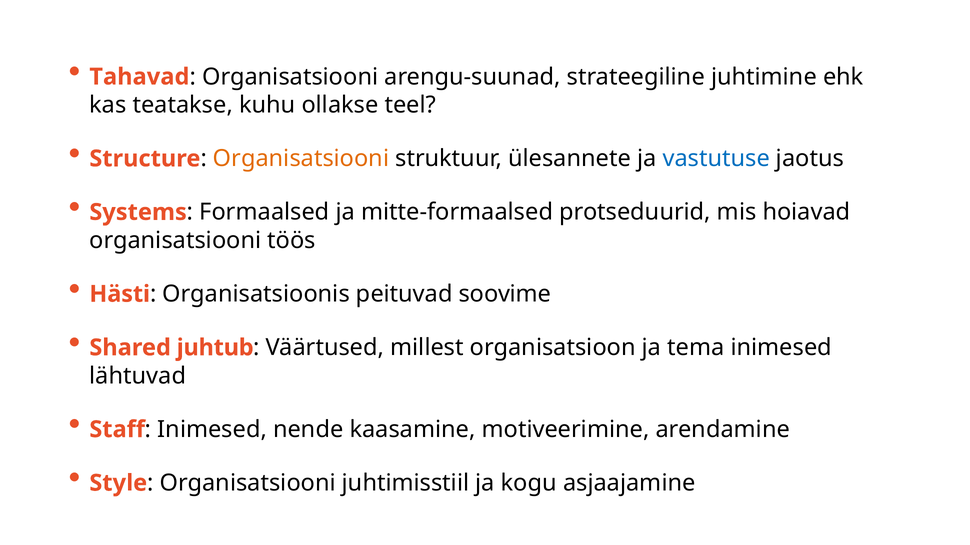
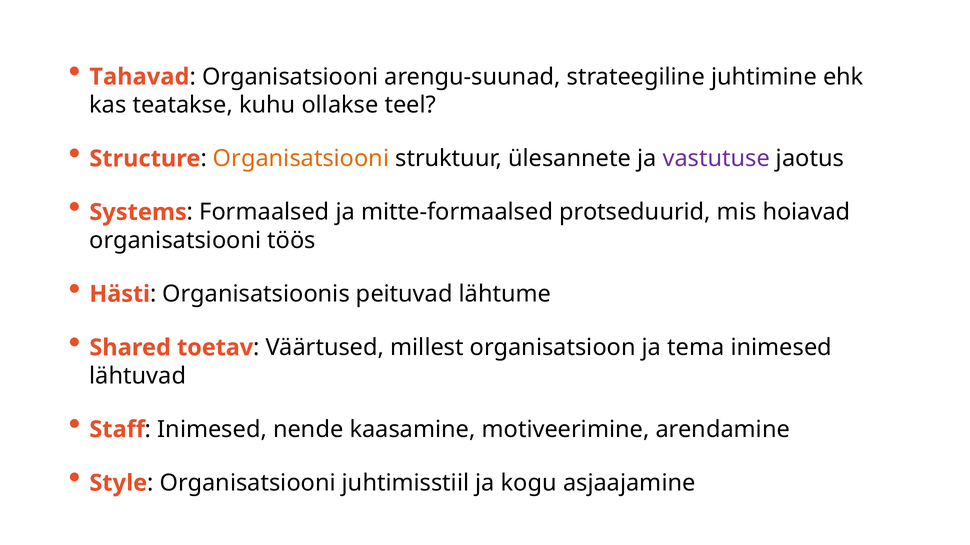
vastutuse colour: blue -> purple (716, 159)
soovime: soovime -> lähtume (505, 294)
juhtub: juhtub -> toetav (215, 348)
